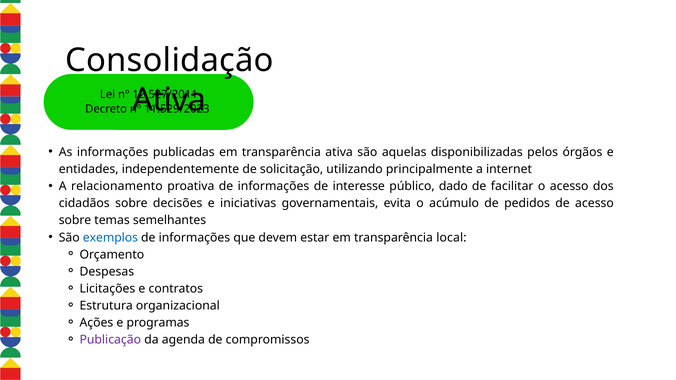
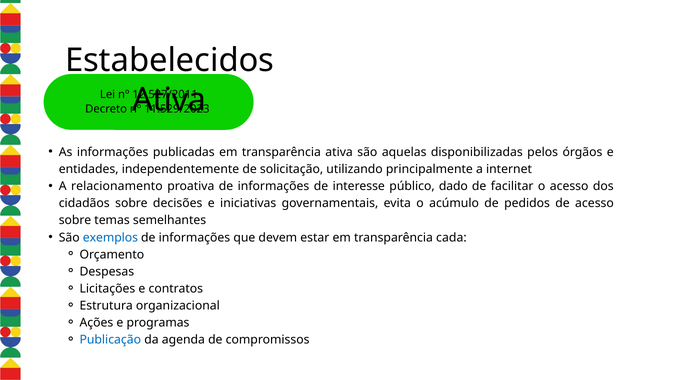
Consolidação: Consolidação -> Estabelecidos (170, 60)
local: local -> cada (451, 238)
Publicação colour: purple -> blue (110, 340)
